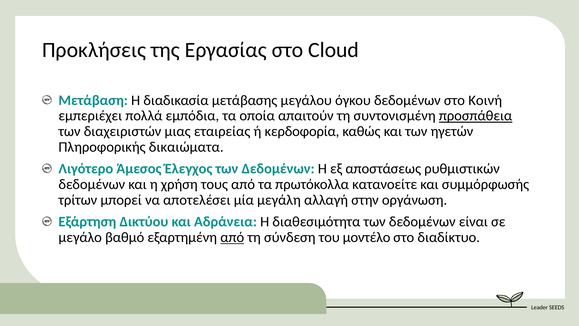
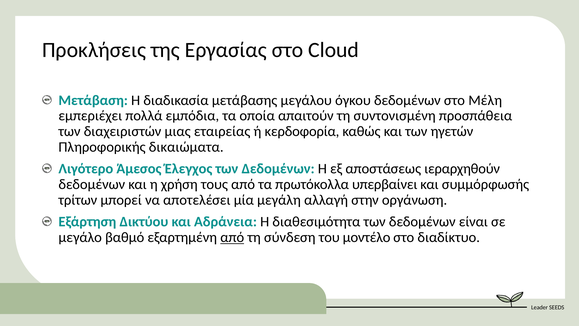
Κοινή: Κοινή -> Μέλη (485, 100)
προσπάθεια underline: present -> none (476, 116)
ρυθμιστικών: ρυθμιστικών -> ιεραρχηθούν (462, 169)
κατανοείτε: κατανοείτε -> υπερβαίνει (385, 184)
